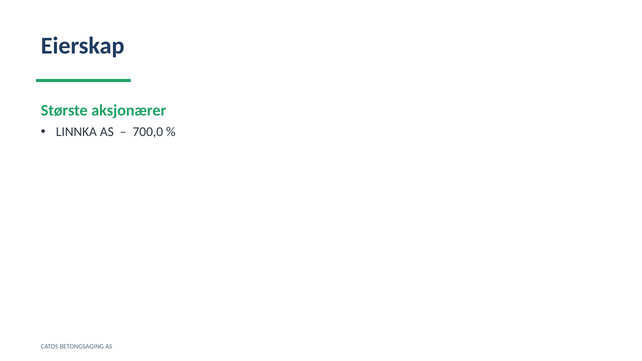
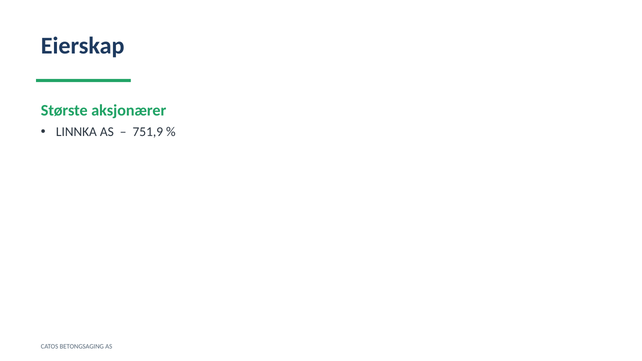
700,0: 700,0 -> 751,9 (148, 132)
